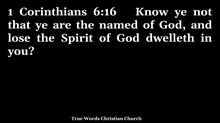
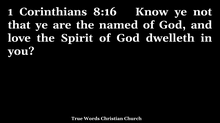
6:16: 6:16 -> 8:16 (105, 12)
lose: lose -> love (19, 38)
